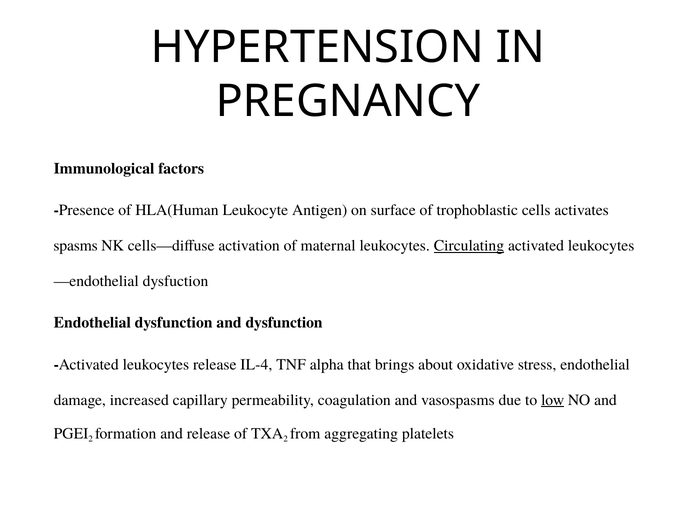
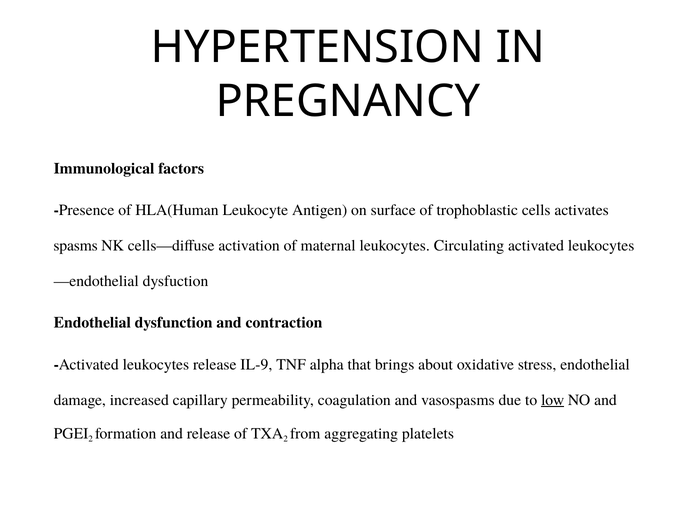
Circulating underline: present -> none (469, 246)
and dysfunction: dysfunction -> contraction (284, 323)
IL-4: IL-4 -> IL-9 (256, 365)
